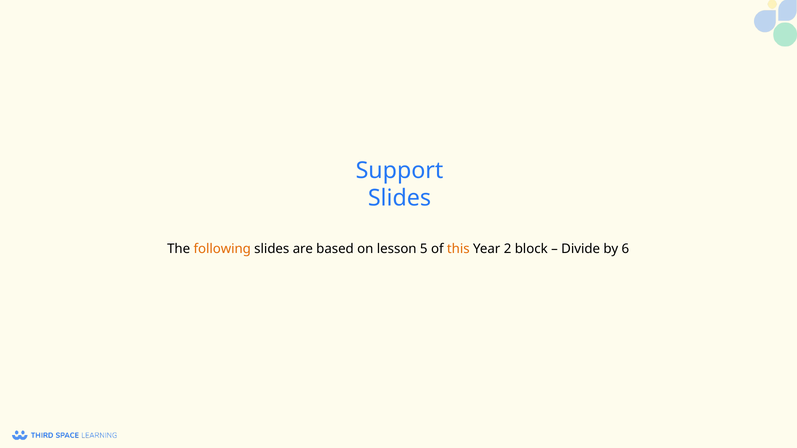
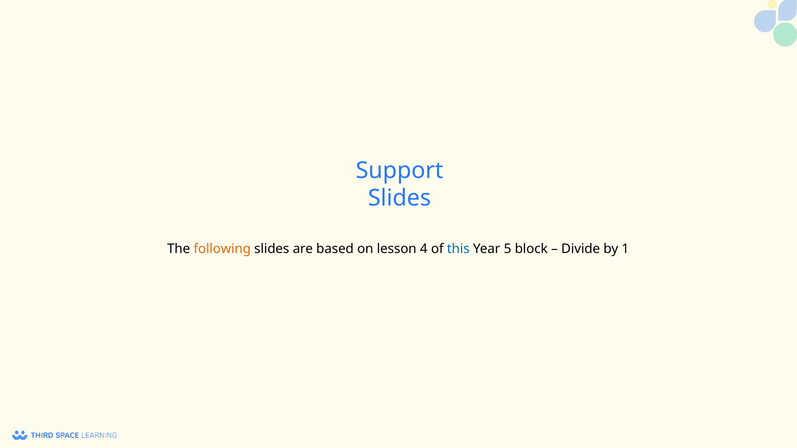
5: 5 -> 4 (424, 249)
this colour: orange -> blue (458, 249)
2: 2 -> 5 (508, 249)
6: 6 -> 1 (625, 249)
